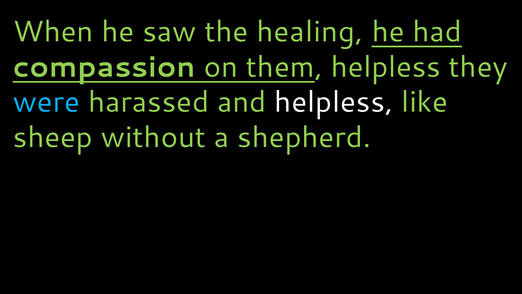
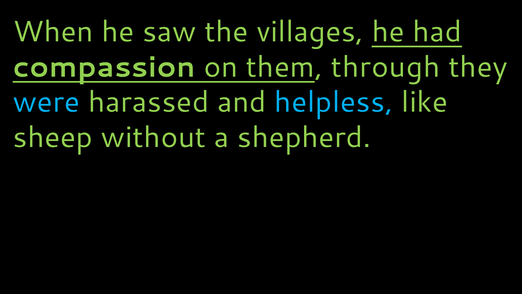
healing: healing -> villages (310, 32)
them helpless: helpless -> through (386, 67)
helpless colour: white -> light blue (334, 102)
